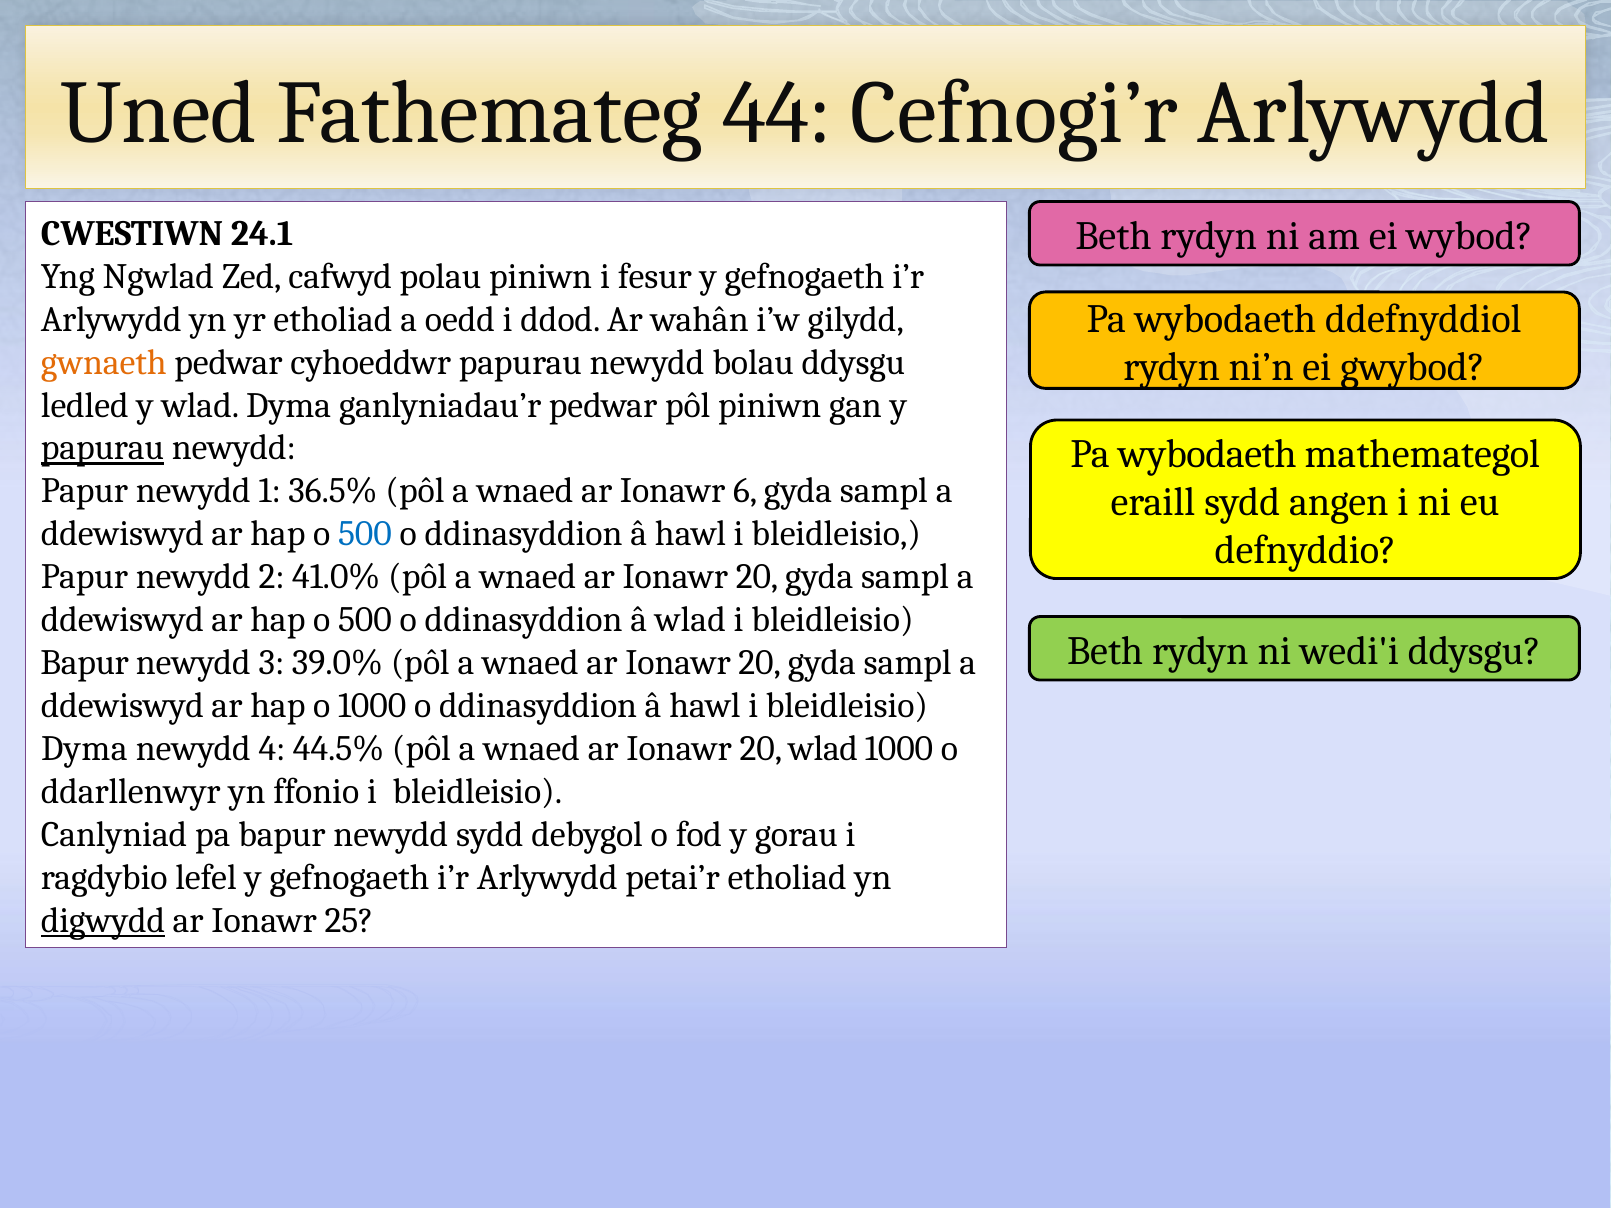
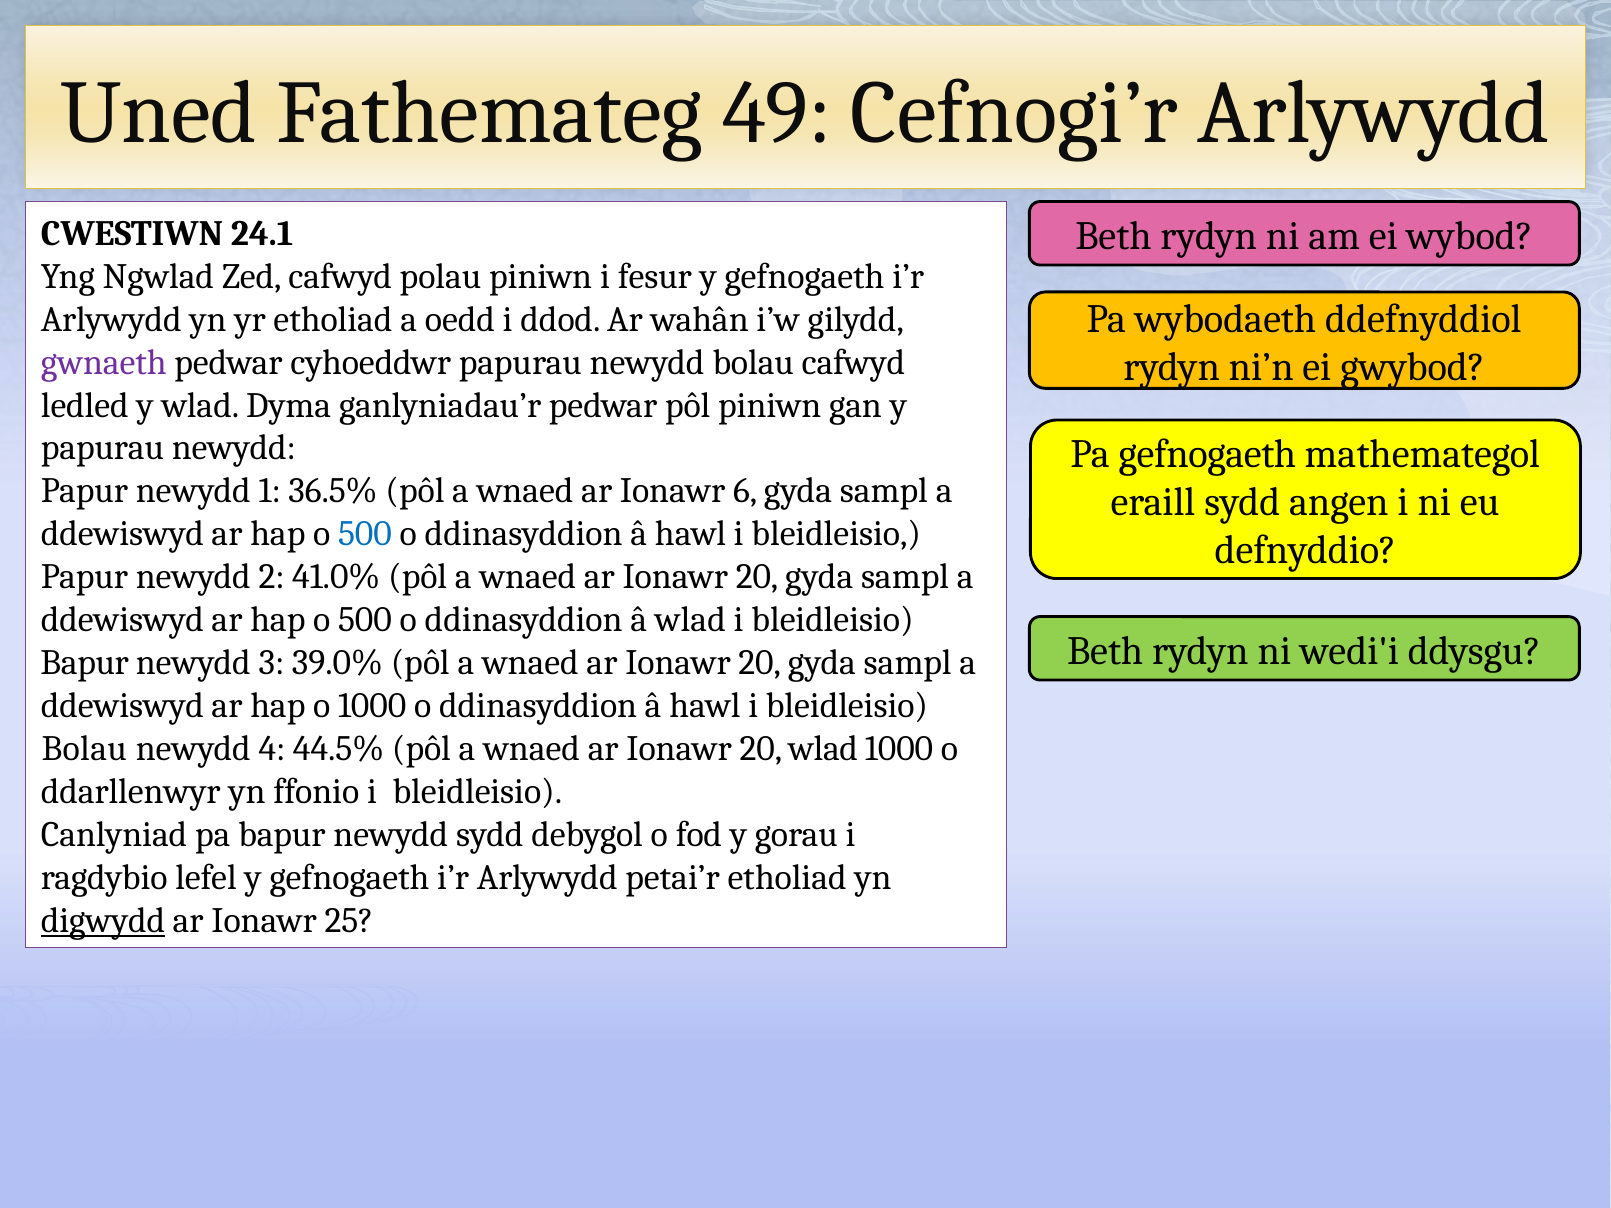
44: 44 -> 49 (777, 113)
gwnaeth colour: orange -> purple (104, 362)
bolau ddysgu: ddysgu -> cafwyd (853, 362)
papurau underline: present -> none (103, 448)
wybodaeth: wybodaeth -> gefnogaeth (1207, 454)
Dyma: Dyma -> Bolau (84, 749)
